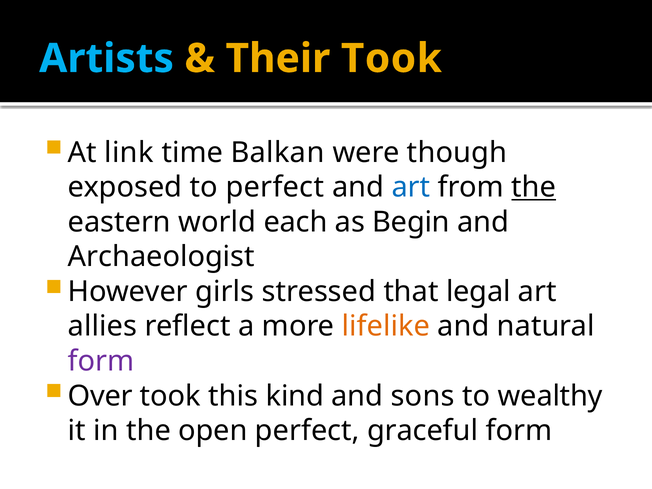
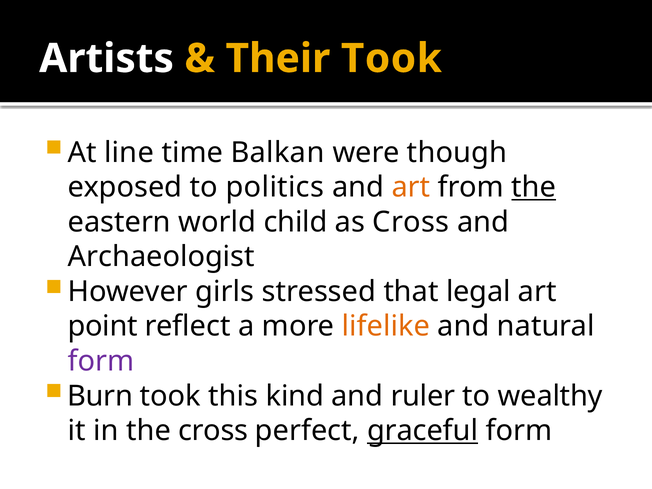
Artists colour: light blue -> white (107, 59)
link: link -> line (129, 153)
to perfect: perfect -> politics (275, 187)
art colour: blue -> orange (411, 187)
each: each -> child (296, 222)
as Begin: Begin -> Cross (411, 222)
allies: allies -> point (103, 326)
Over: Over -> Burn (100, 396)
sons: sons -> ruler (423, 396)
the open: open -> cross (213, 431)
graceful underline: none -> present (423, 431)
